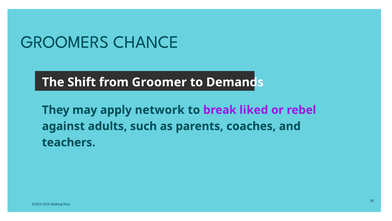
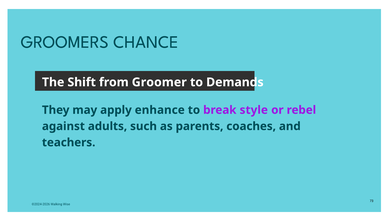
network: network -> enhance (160, 110)
liked: liked -> style (254, 110)
